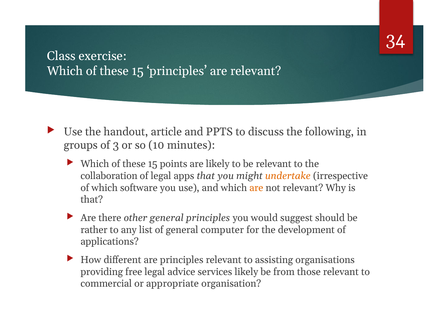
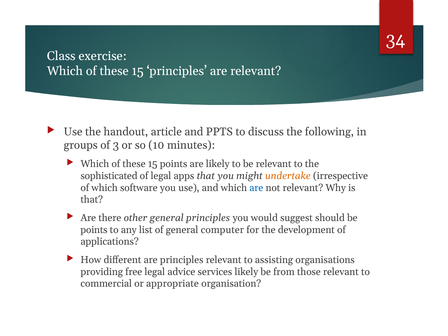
collaboration: collaboration -> sophisticated (109, 176)
are colour: orange -> blue (256, 188)
rather: rather -> points (94, 230)
